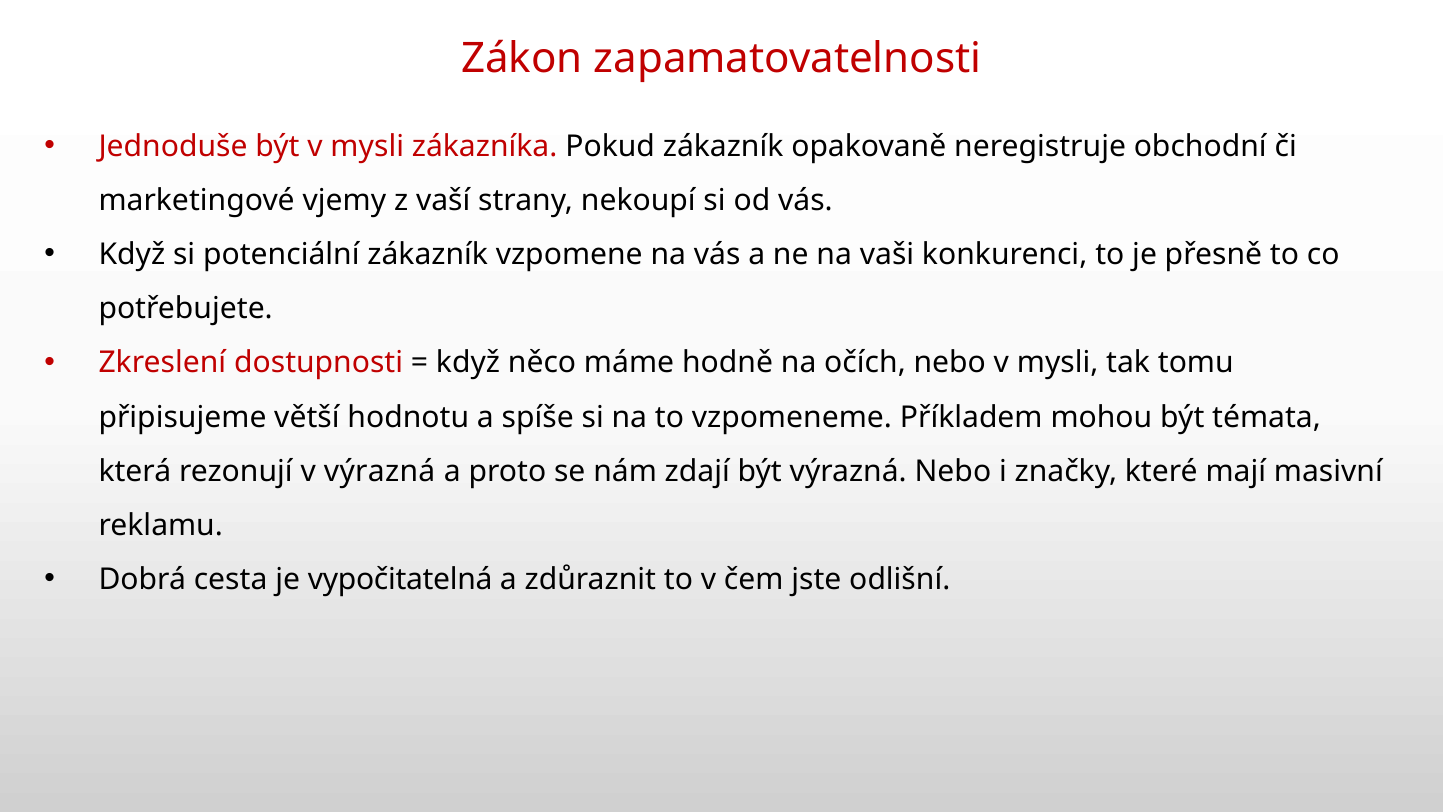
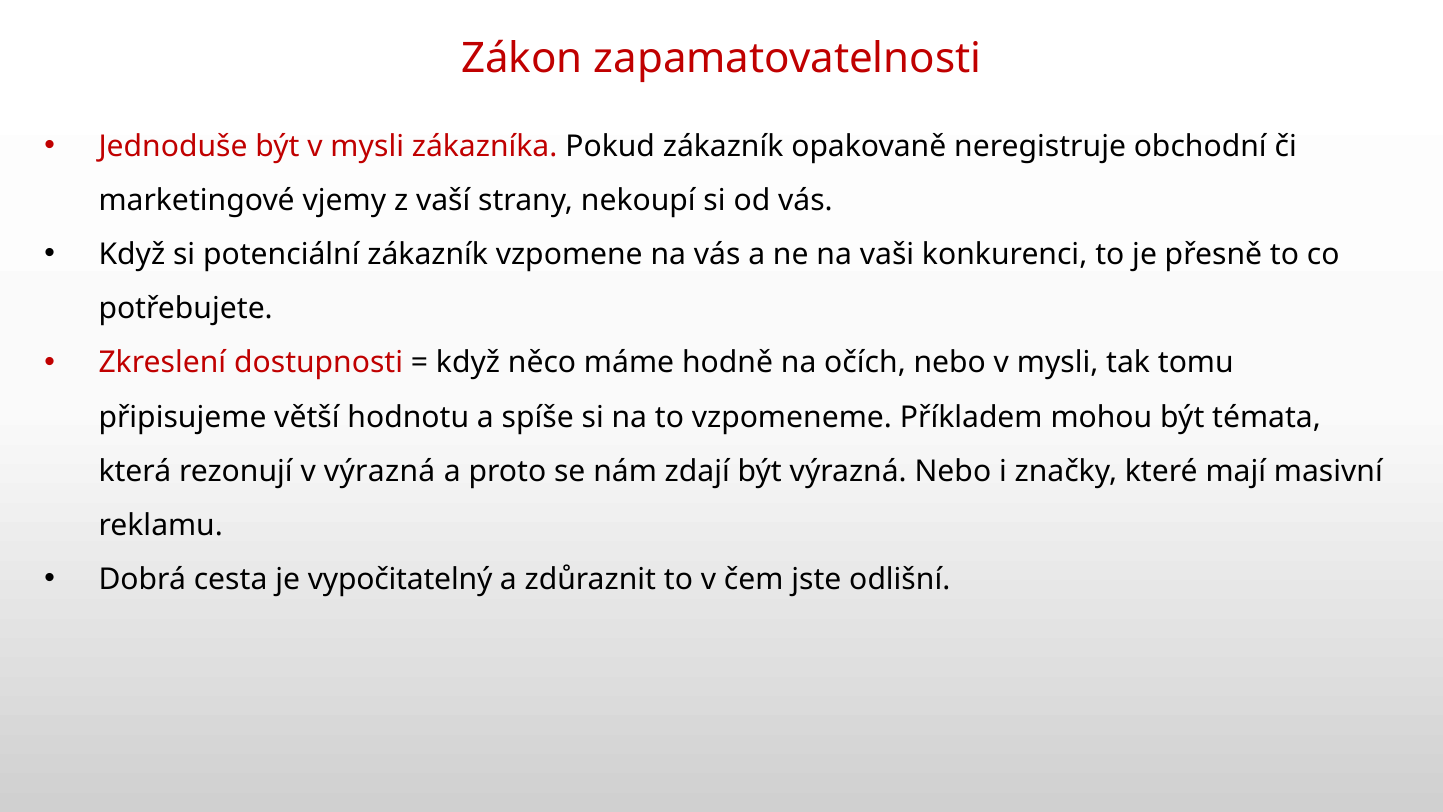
vypočitatelná: vypočitatelná -> vypočitatelný (400, 579)
